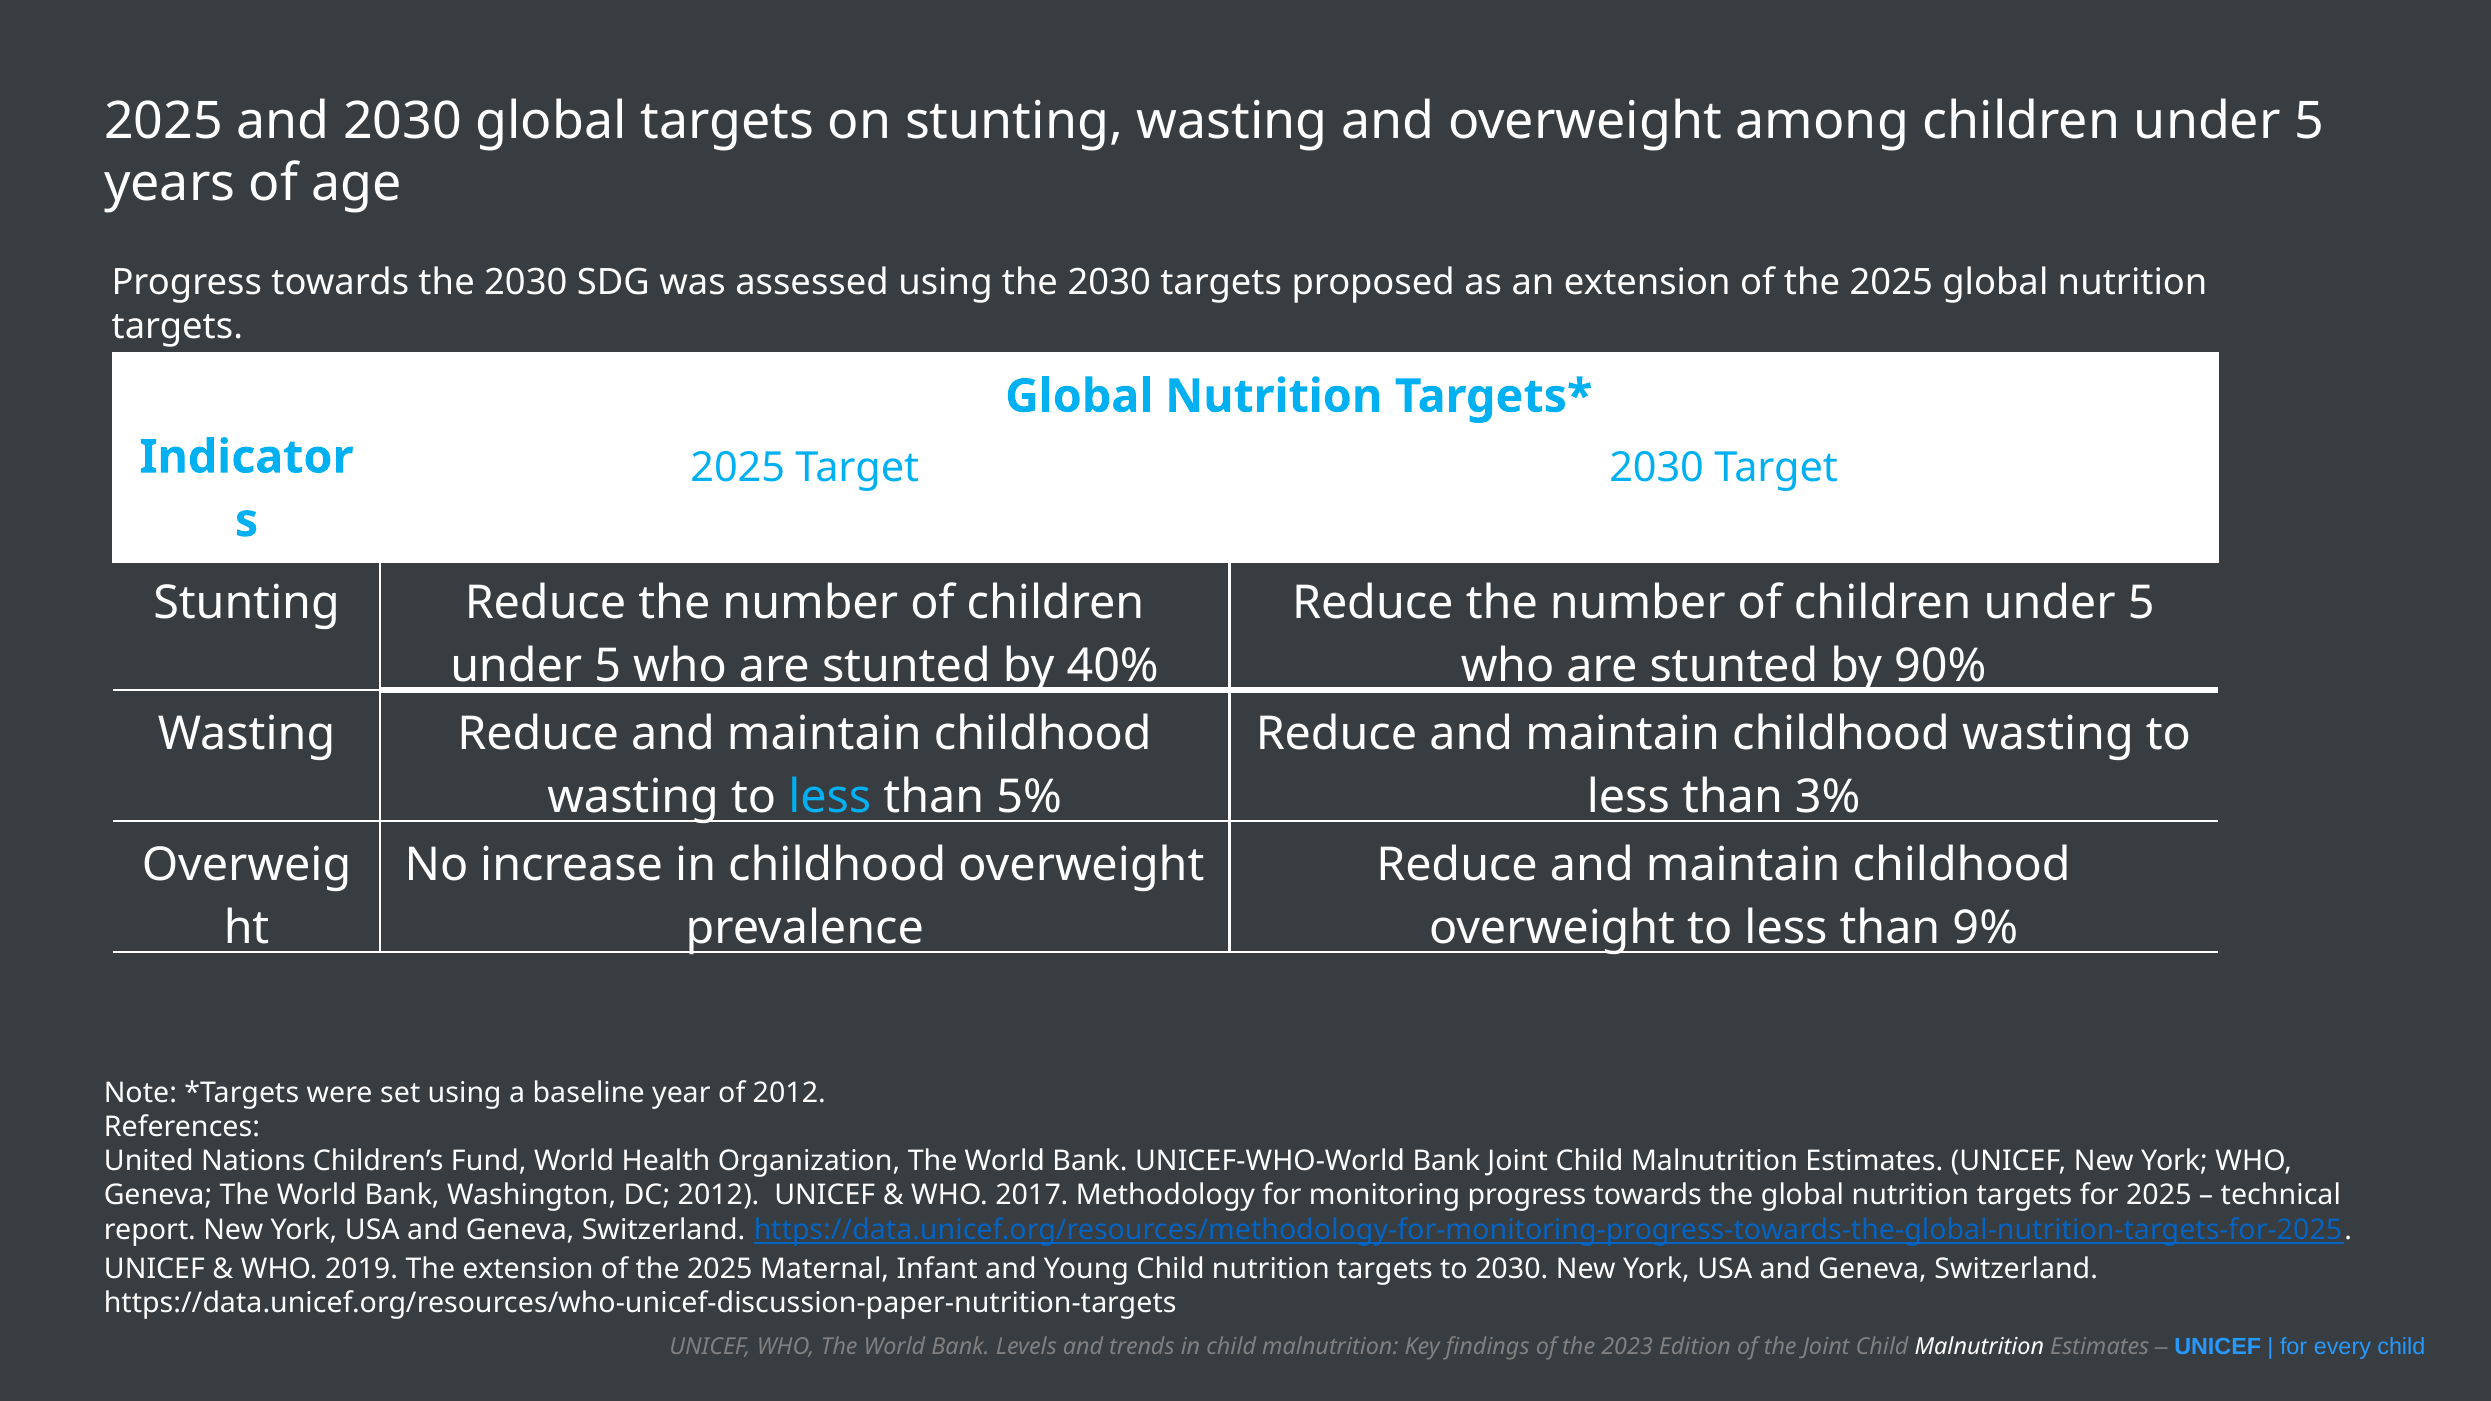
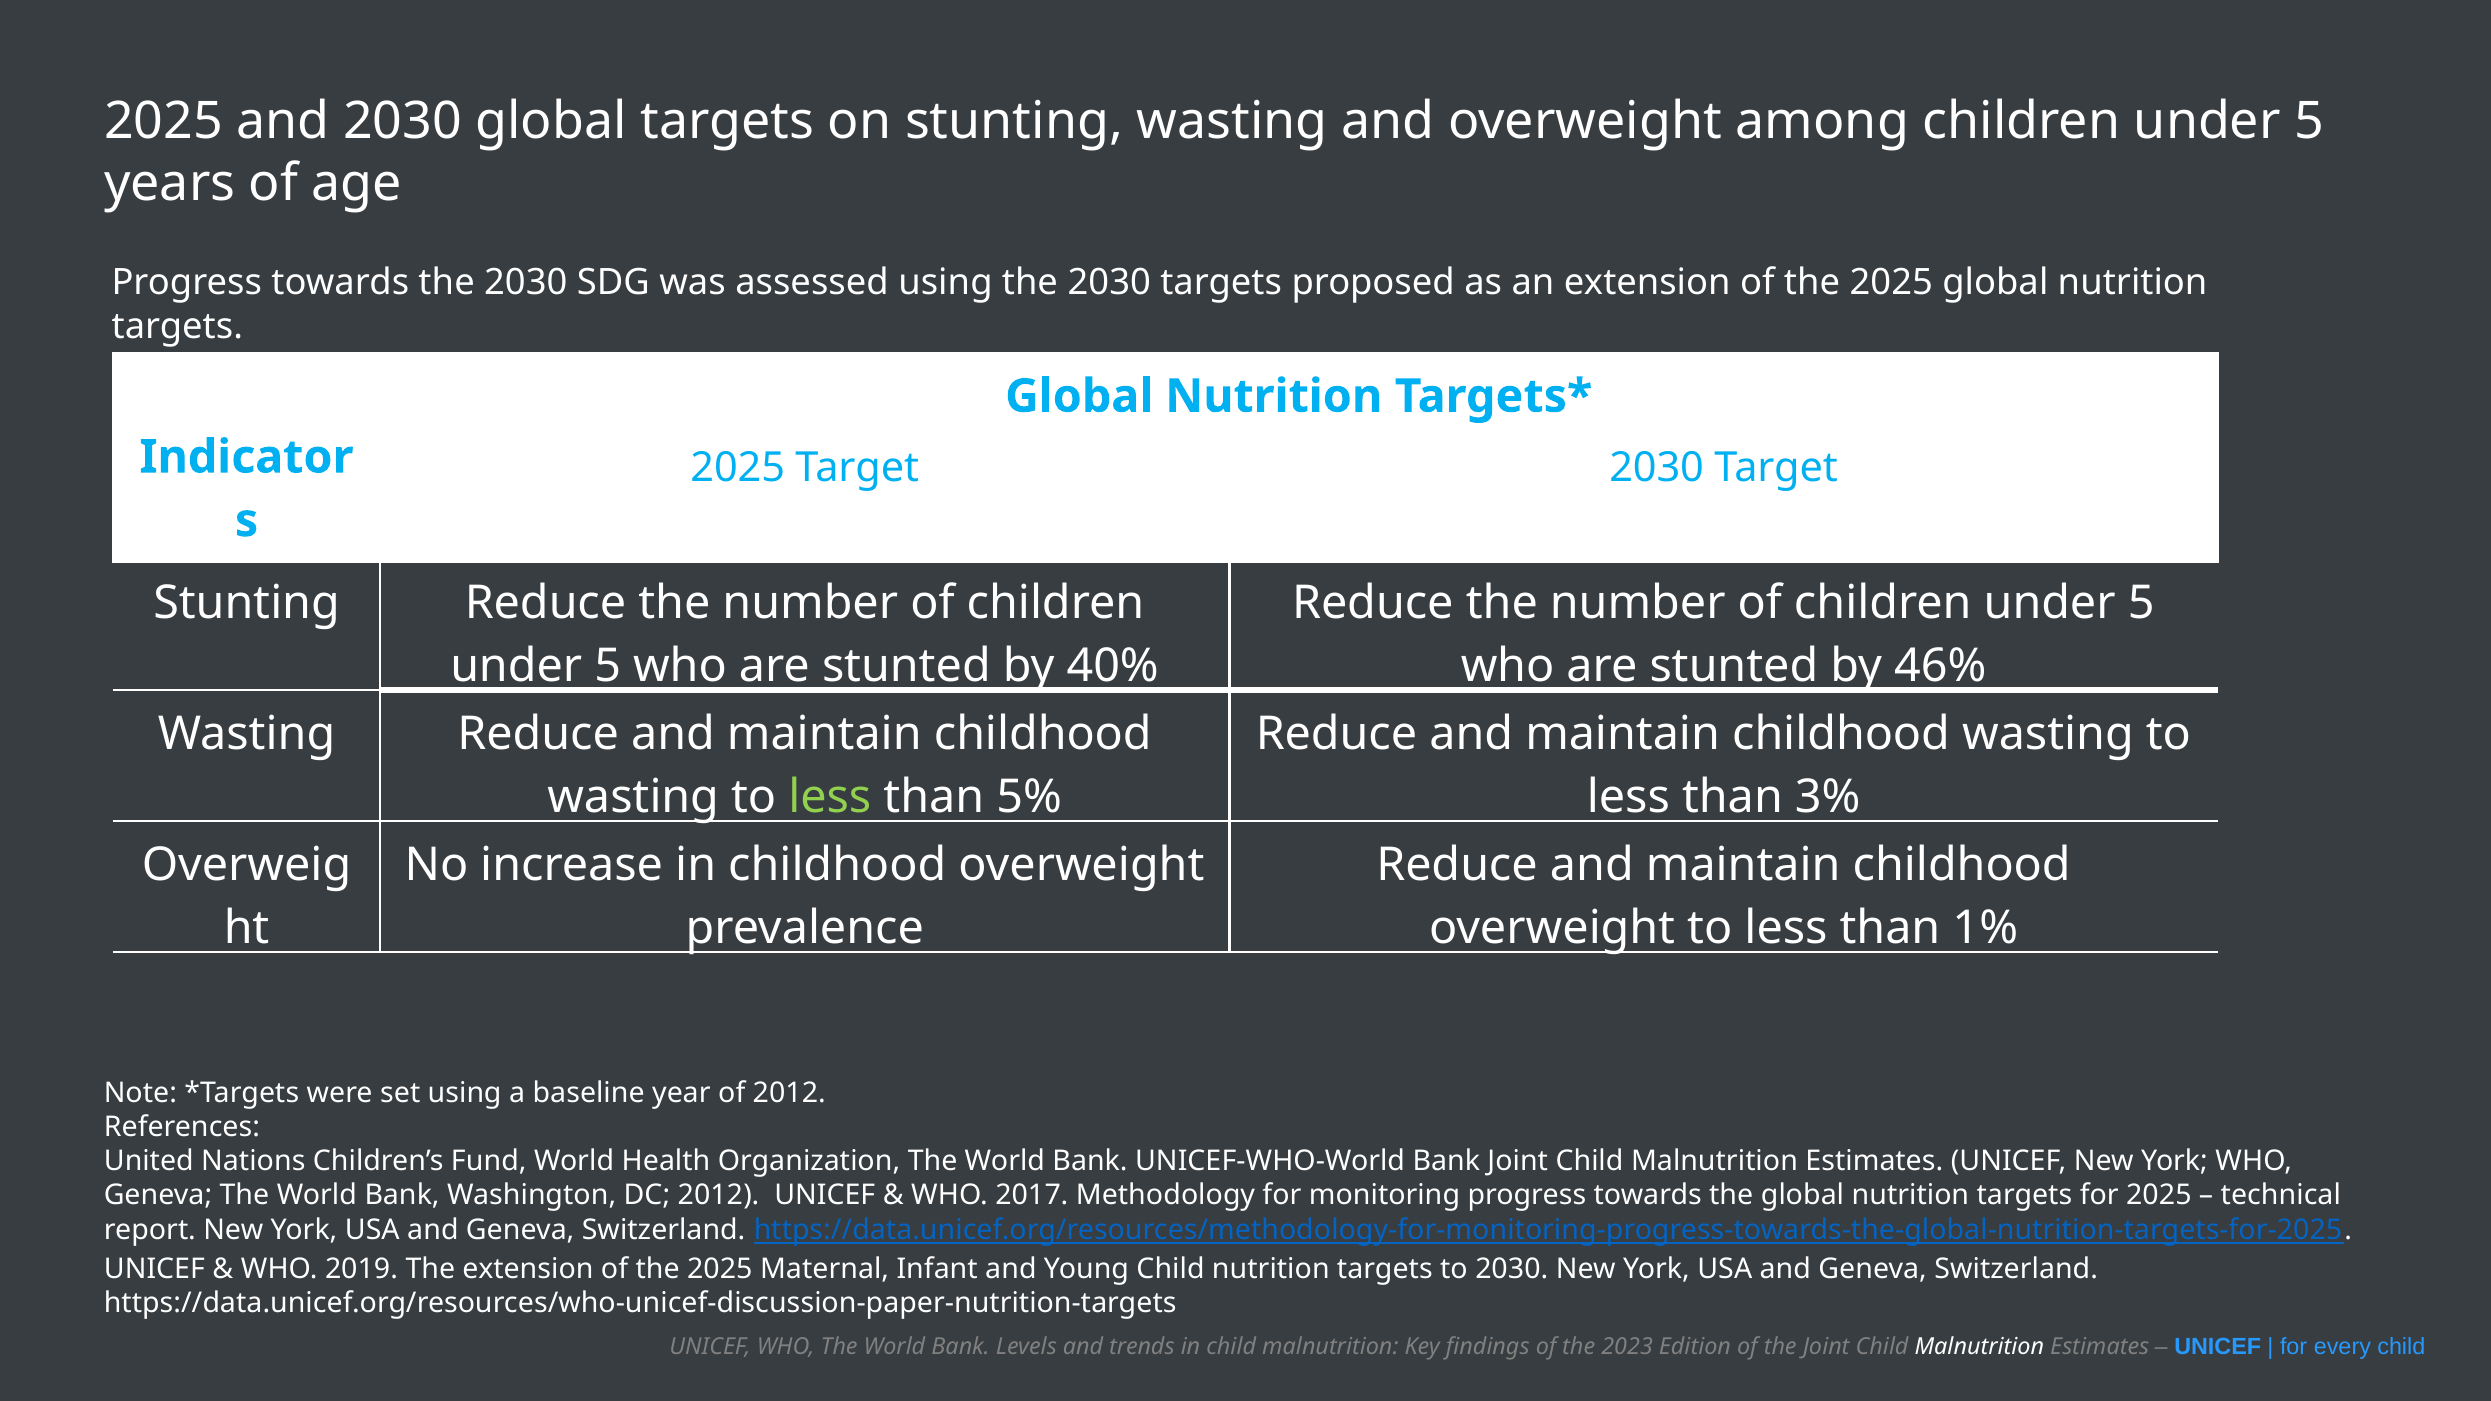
90%: 90% -> 46% (1940, 667)
less colour: light blue -> light green (830, 797)
9%: 9% -> 1% (1985, 928)
